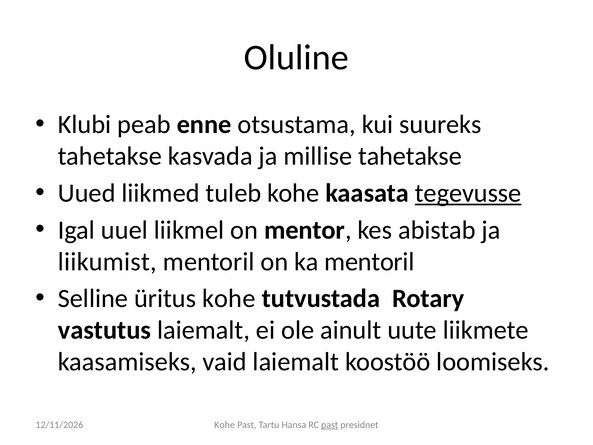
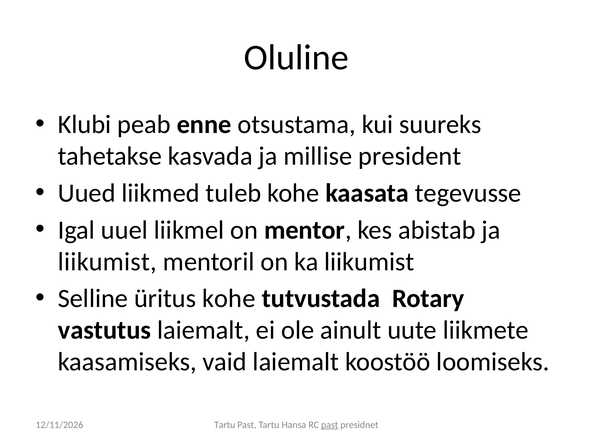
millise tahetakse: tahetakse -> president (410, 156)
tegevusse underline: present -> none (468, 193)
ka mentoril: mentoril -> liikumist (369, 261)
Kohe: Kohe -> Tartu (225, 425)
